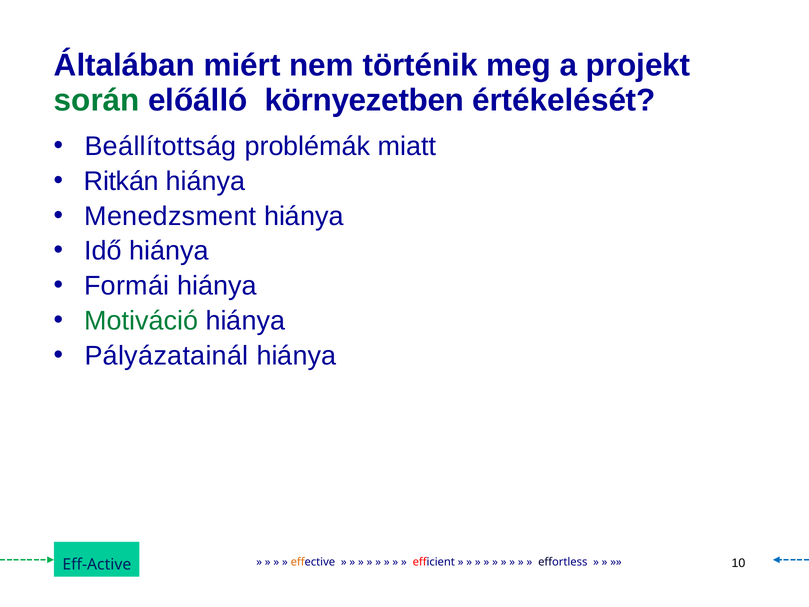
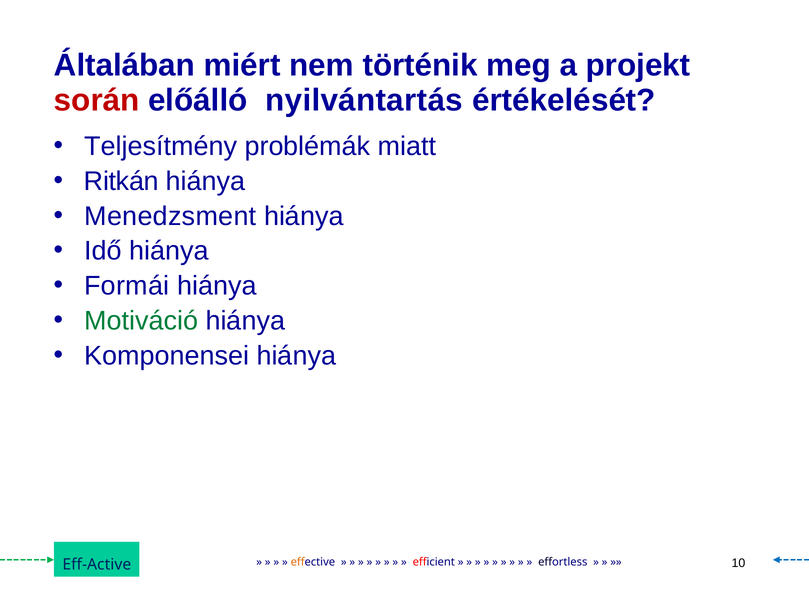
során colour: green -> red (97, 100)
környezetben: környezetben -> nyilvántartás (364, 100)
Beállítottság: Beállítottság -> Teljesítmény (161, 146)
Pályázatainál: Pályázatainál -> Komponensei (167, 355)
